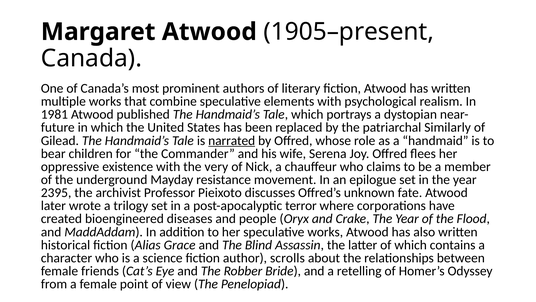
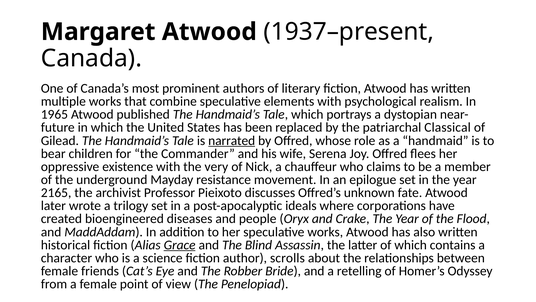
1905–present: 1905–present -> 1937–present (349, 32)
1981: 1981 -> 1965 (54, 114)
Similarly: Similarly -> Classical (448, 127)
2395: 2395 -> 2165 (56, 192)
terror: terror -> ideals (301, 205)
Grace underline: none -> present (180, 245)
